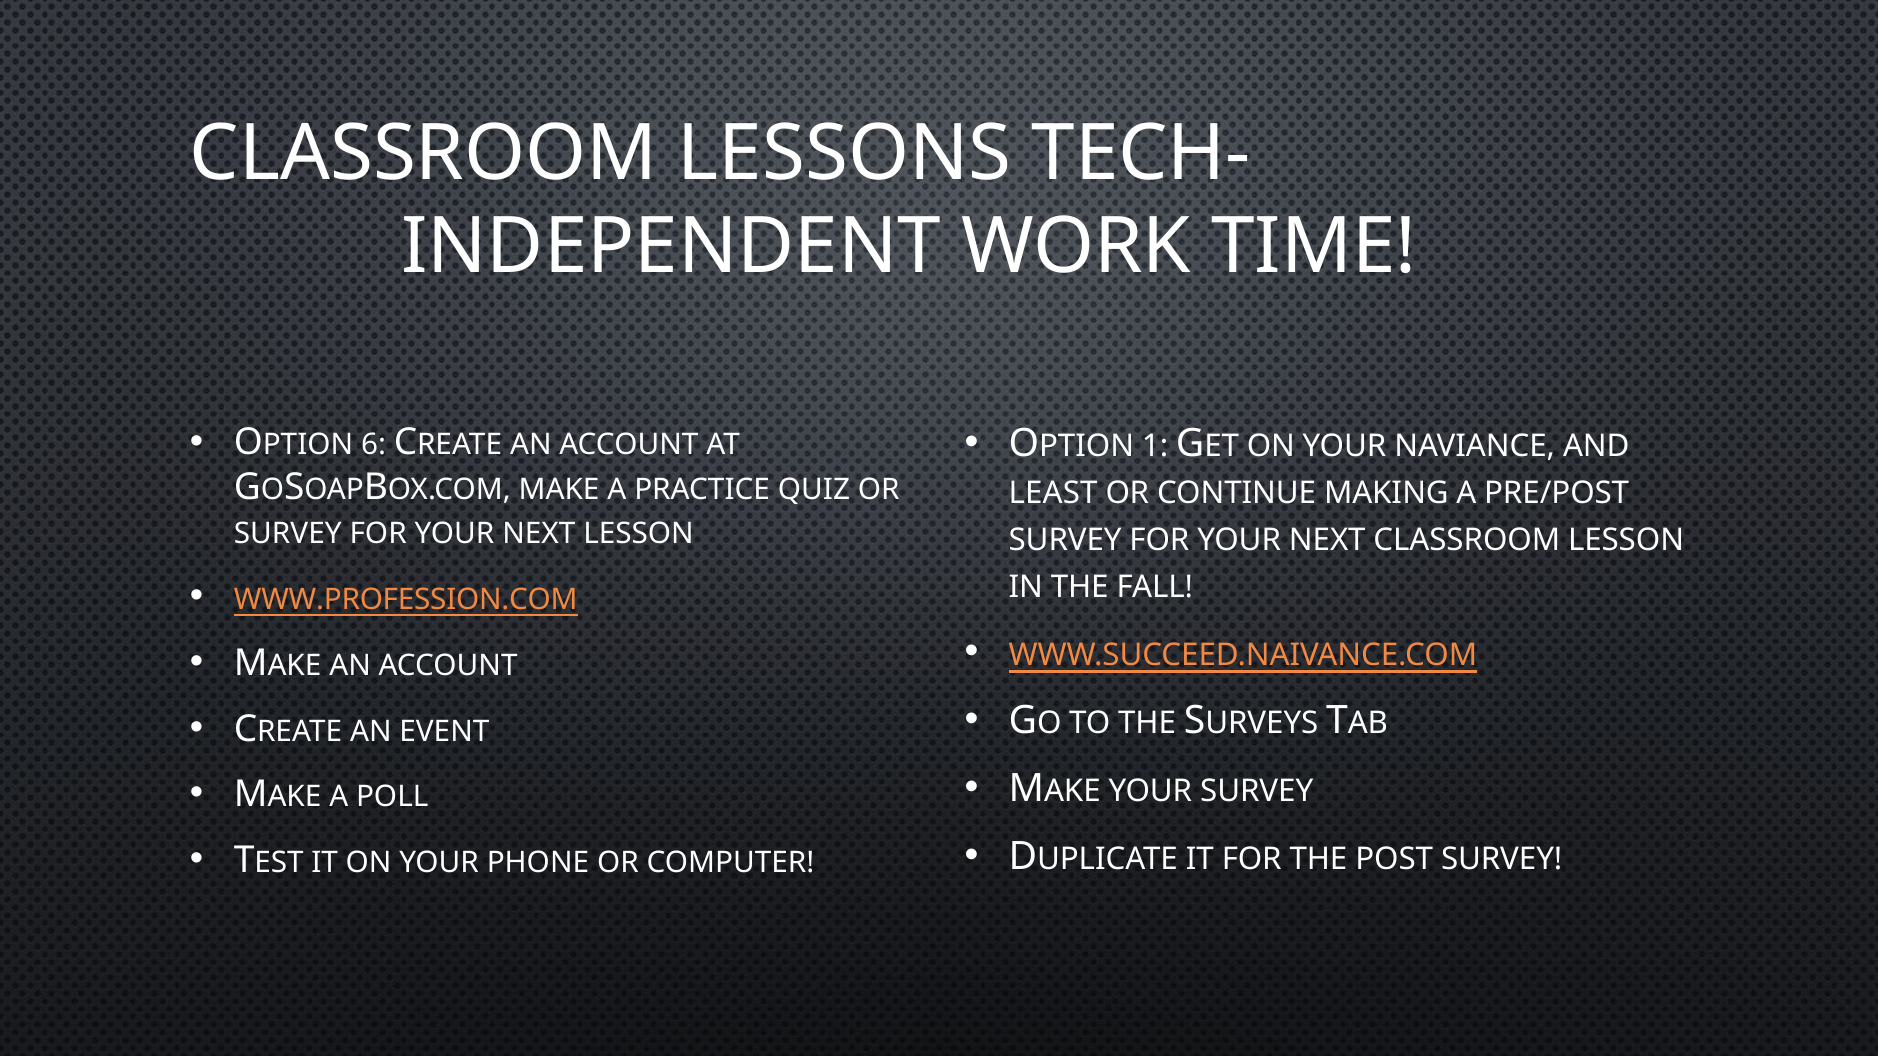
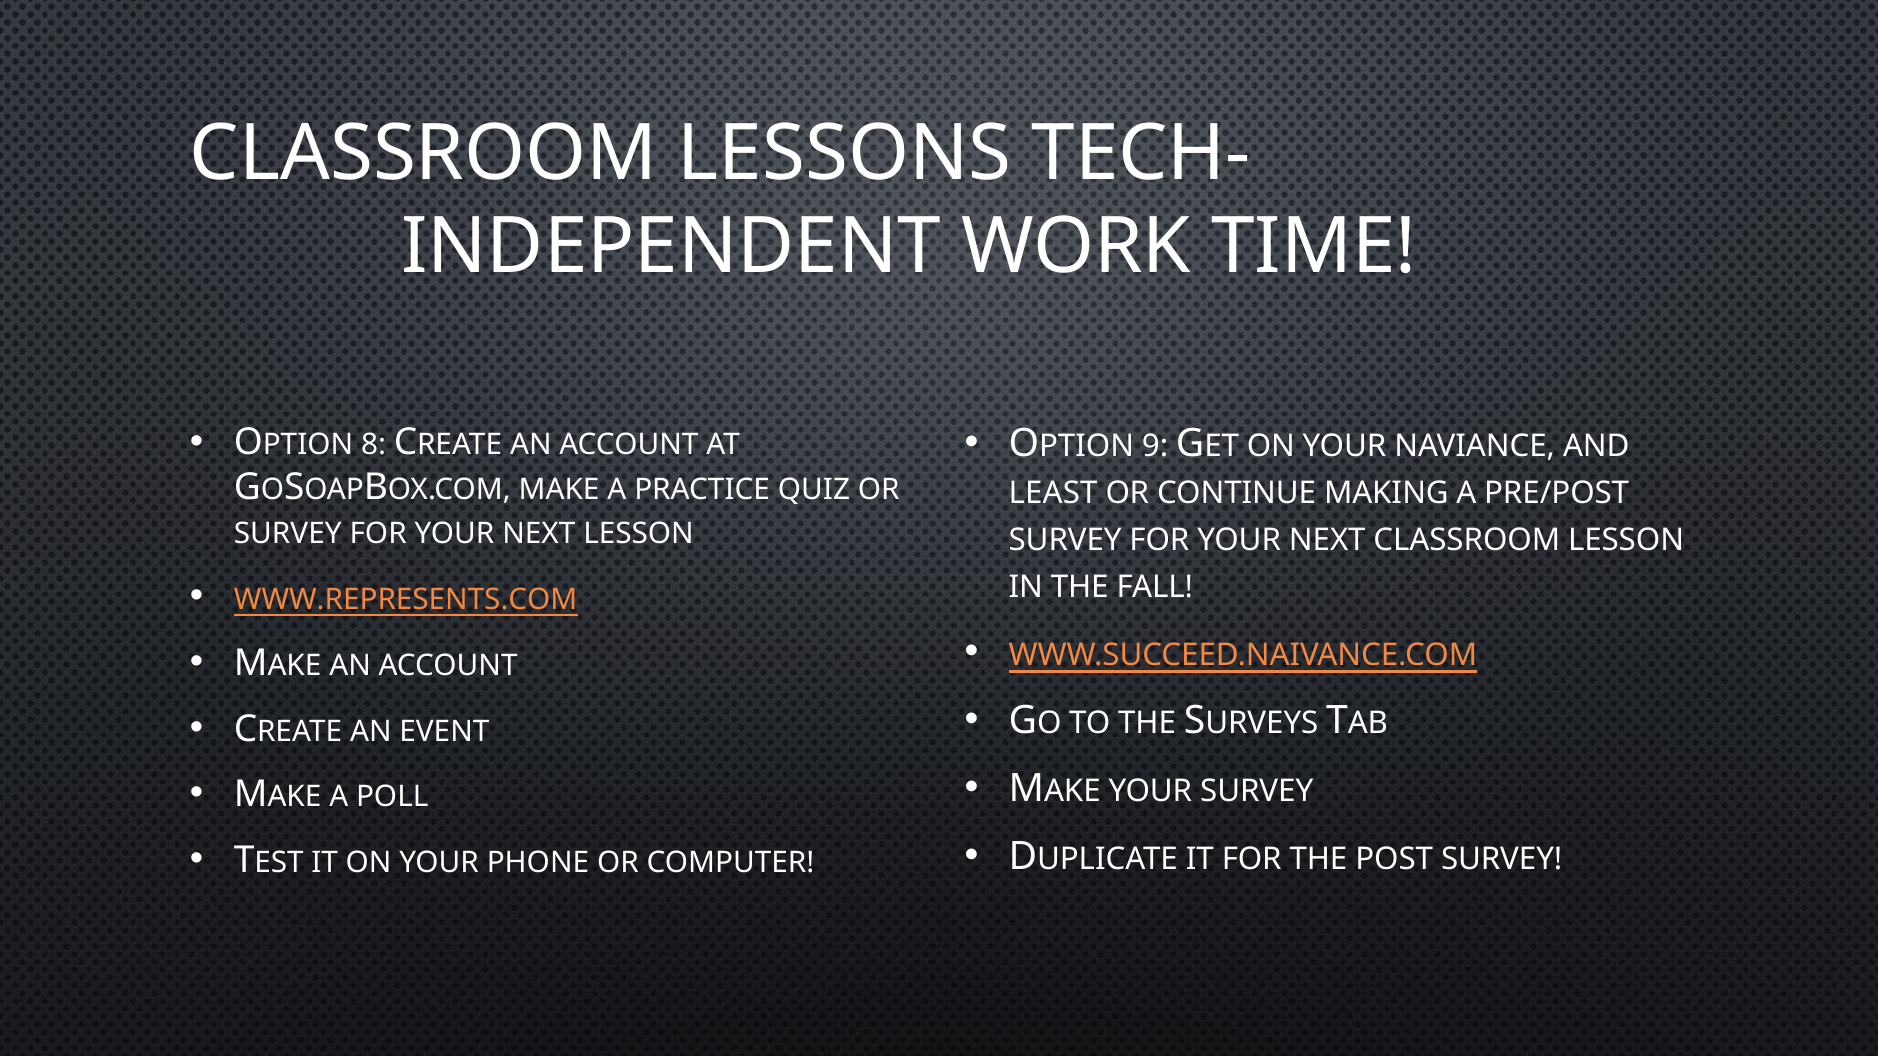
6: 6 -> 8 (374, 445)
1: 1 -> 9 (1155, 447)
WWW.PROFESSION.COM: WWW.PROFESSION.COM -> WWW.REPRESENTS.COM (406, 600)
